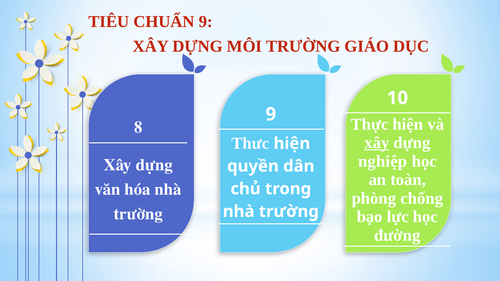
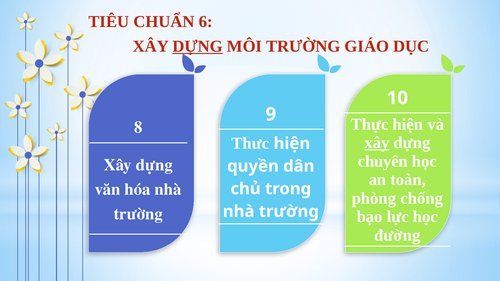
CHUẨN 9: 9 -> 6 (206, 22)
DỰNG underline: none -> present (198, 47)
nghiệp: nghiệp -> chuyên (383, 161)
